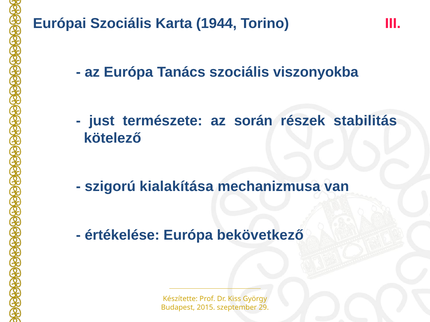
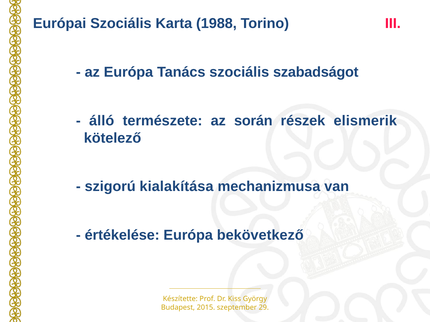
1944: 1944 -> 1988 (216, 24)
viszonyokba: viszonyokba -> szabadságot (316, 72)
just: just -> álló (102, 121)
stabilitás: stabilitás -> elismerik (365, 121)
